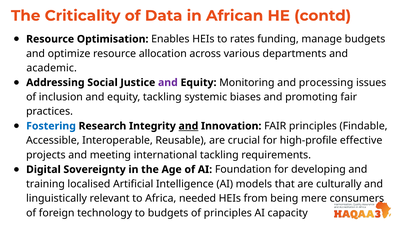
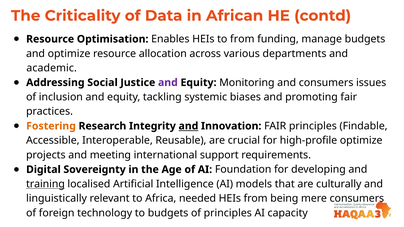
to rates: rates -> from (242, 39)
and processing: processing -> consumers (326, 83)
Fostering colour: blue -> orange (51, 126)
high-profile effective: effective -> optimize (361, 141)
international tackling: tackling -> support (219, 155)
training underline: none -> present (45, 184)
